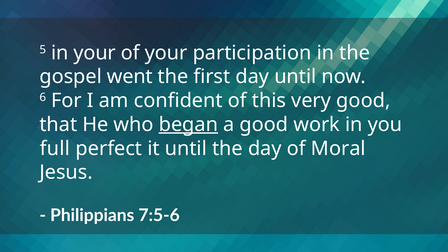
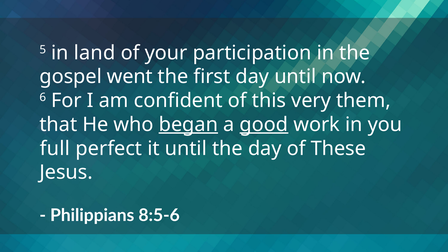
in your: your -> land (95, 53)
very good: good -> them (363, 101)
good underline: none -> present (264, 125)
Moral: Moral -> These (338, 148)
7:5-6: 7:5-6 -> 8:5-6 (159, 215)
